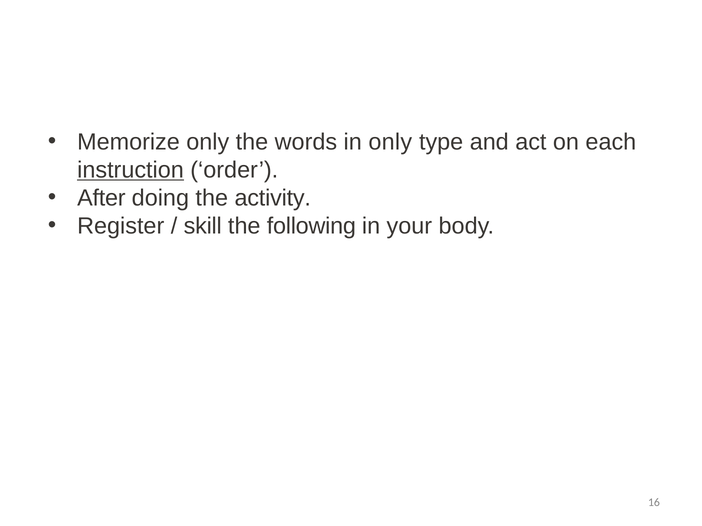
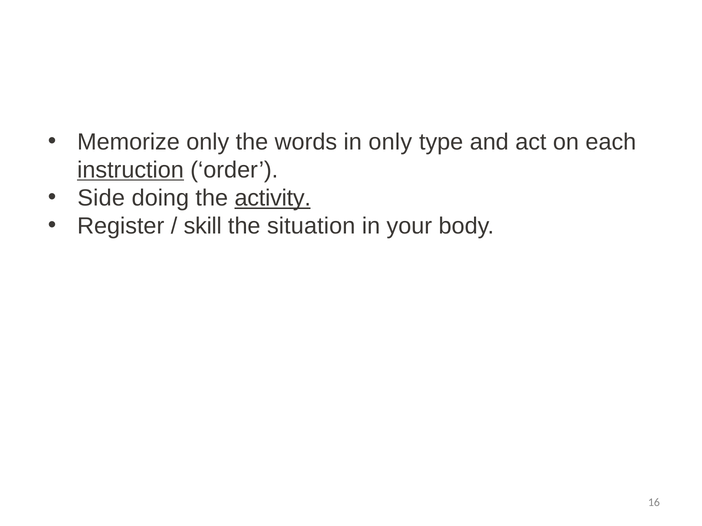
After: After -> Side (101, 198)
activity underline: none -> present (273, 198)
following: following -> situation (311, 226)
